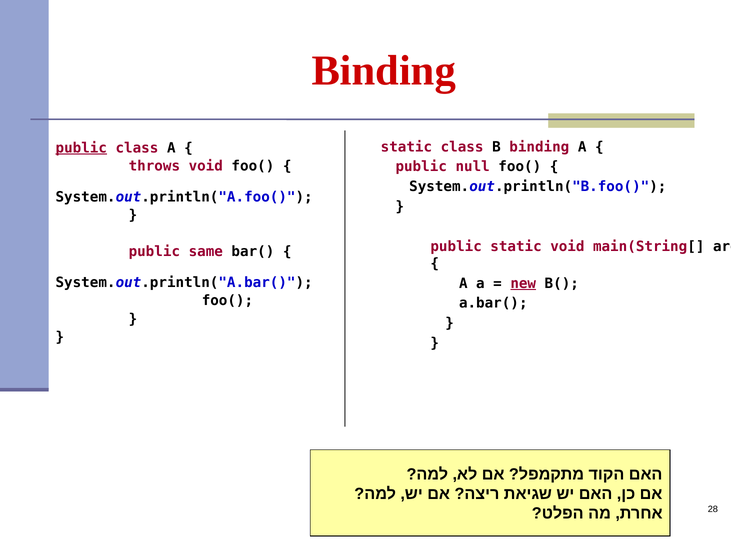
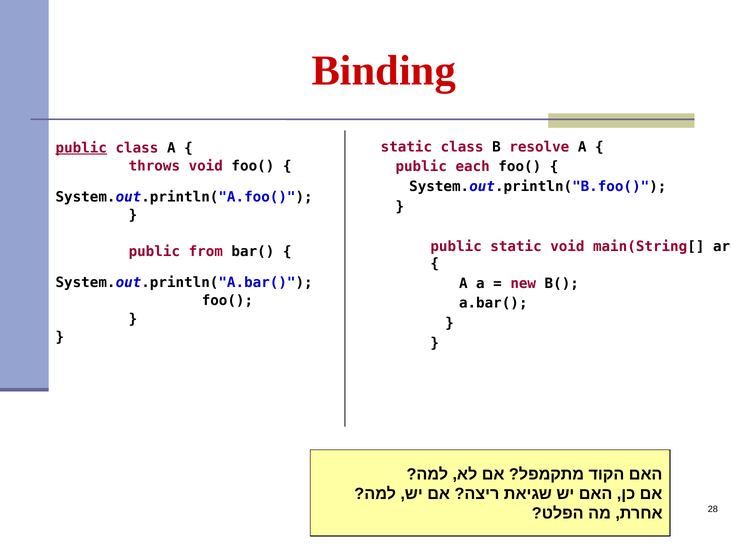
B binding: binding -> resolve (539, 147)
null: null -> each (473, 167)
same: same -> from (206, 252)
new underline: present -> none (523, 283)
